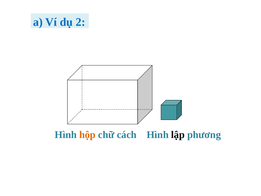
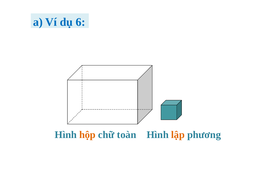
2: 2 -> 6 (80, 22)
cách: cách -> toàn (127, 135)
lập colour: black -> orange (178, 135)
